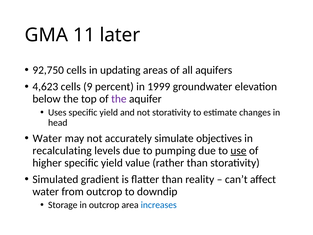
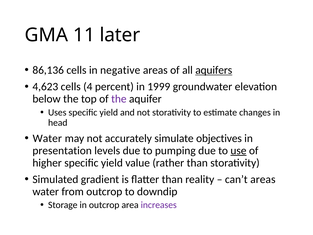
92,750: 92,750 -> 86,136 (48, 70)
updating: updating -> negative (120, 70)
aquifers underline: none -> present (214, 70)
9: 9 -> 4 (88, 87)
recalculating: recalculating -> presentation (62, 150)
can’t affect: affect -> areas (263, 179)
increases colour: blue -> purple (159, 205)
